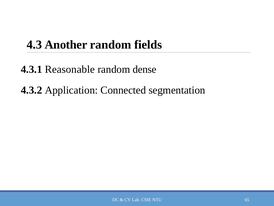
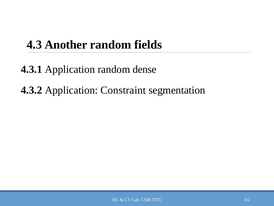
4.3.1 Reasonable: Reasonable -> Application (70, 69)
Connected: Connected -> Constraint (123, 90)
